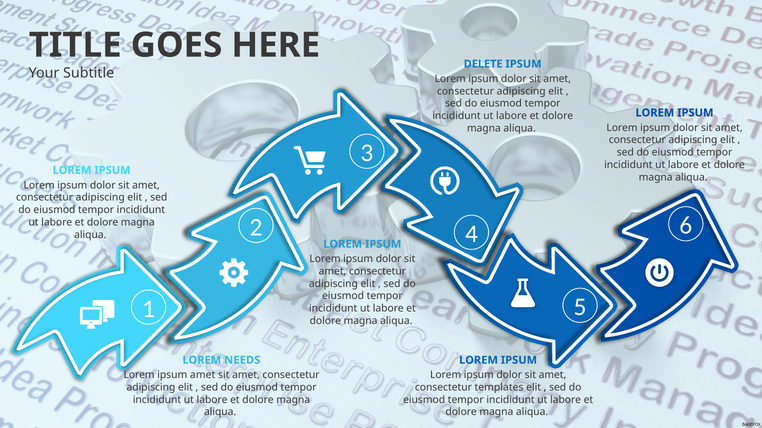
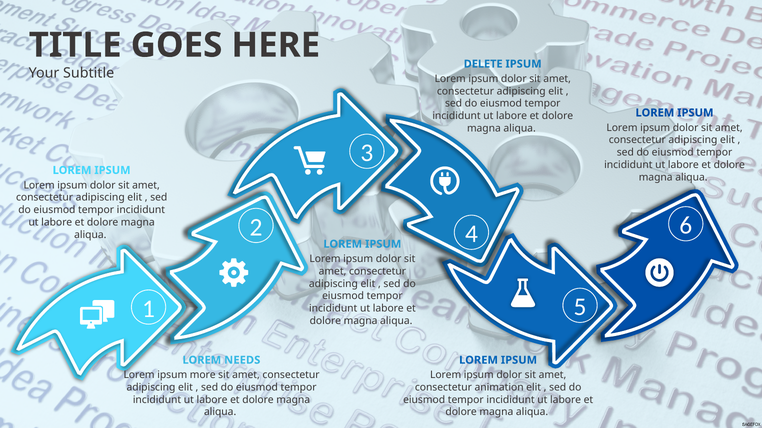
ipsum amet: amet -> more (203, 375)
templates: templates -> animation (499, 388)
